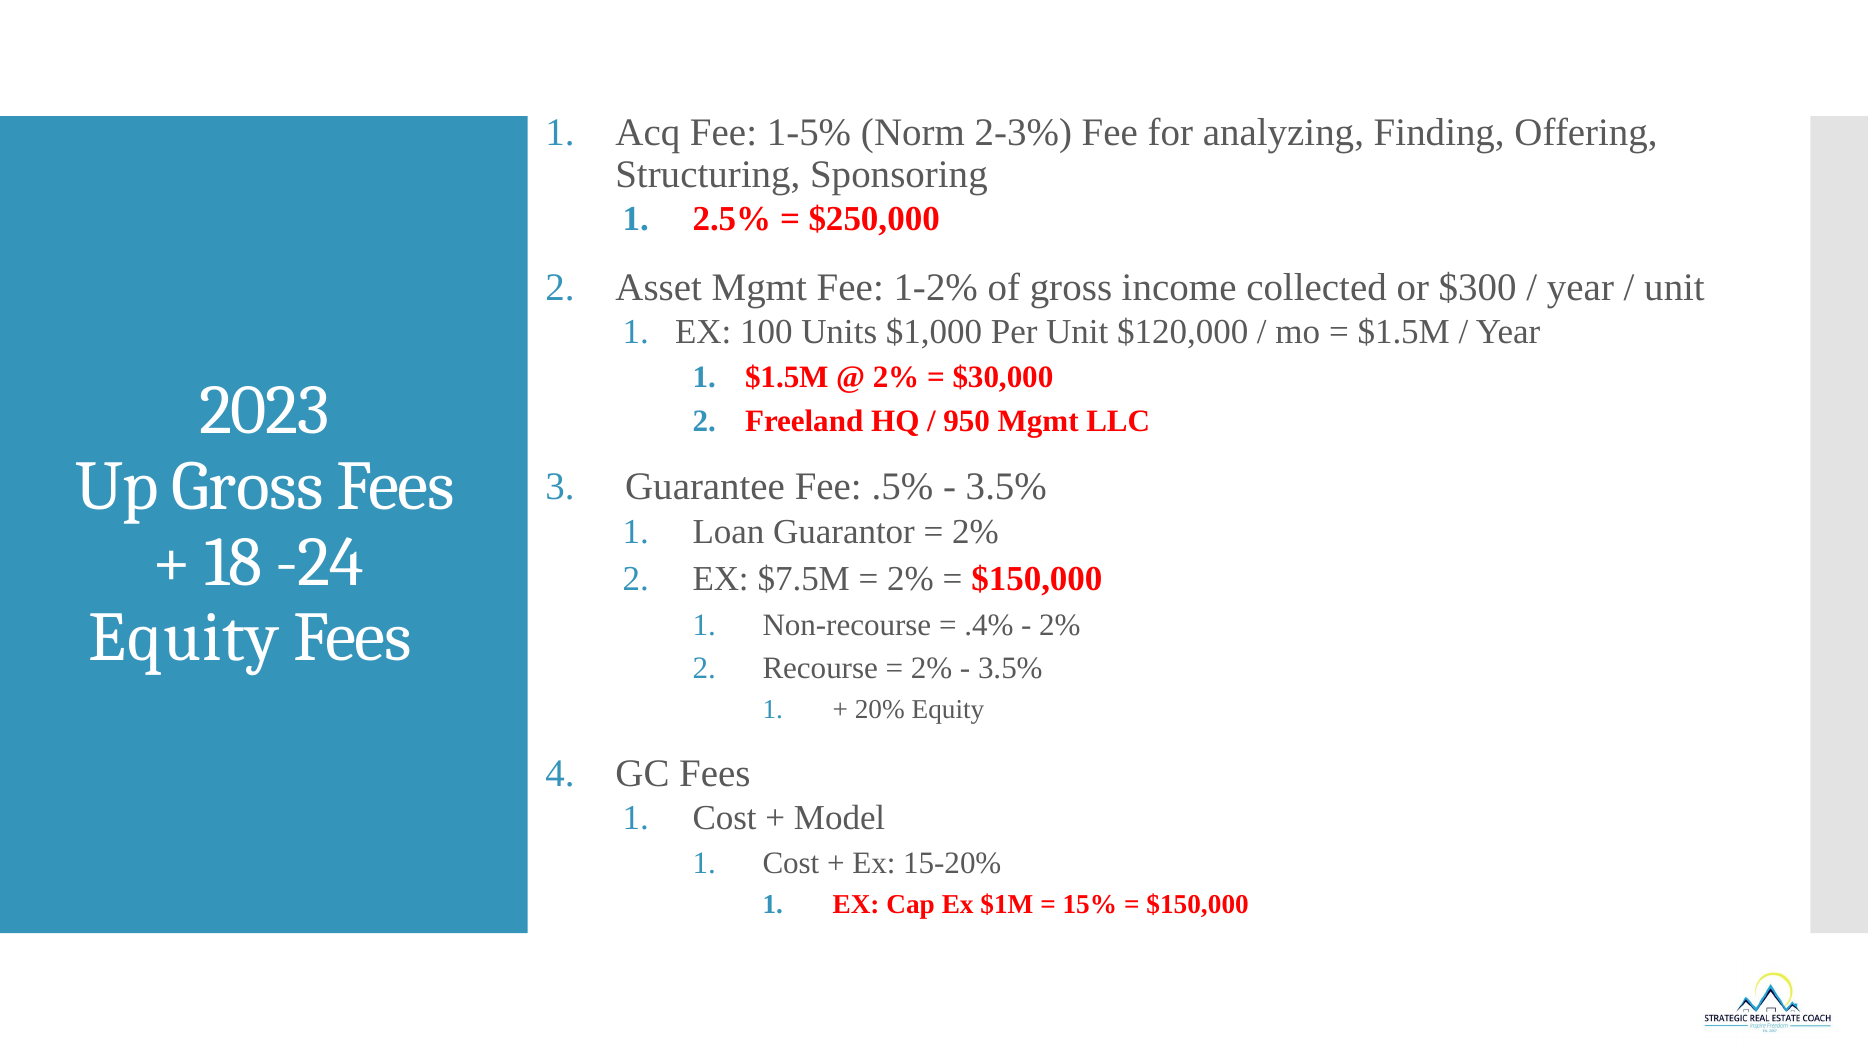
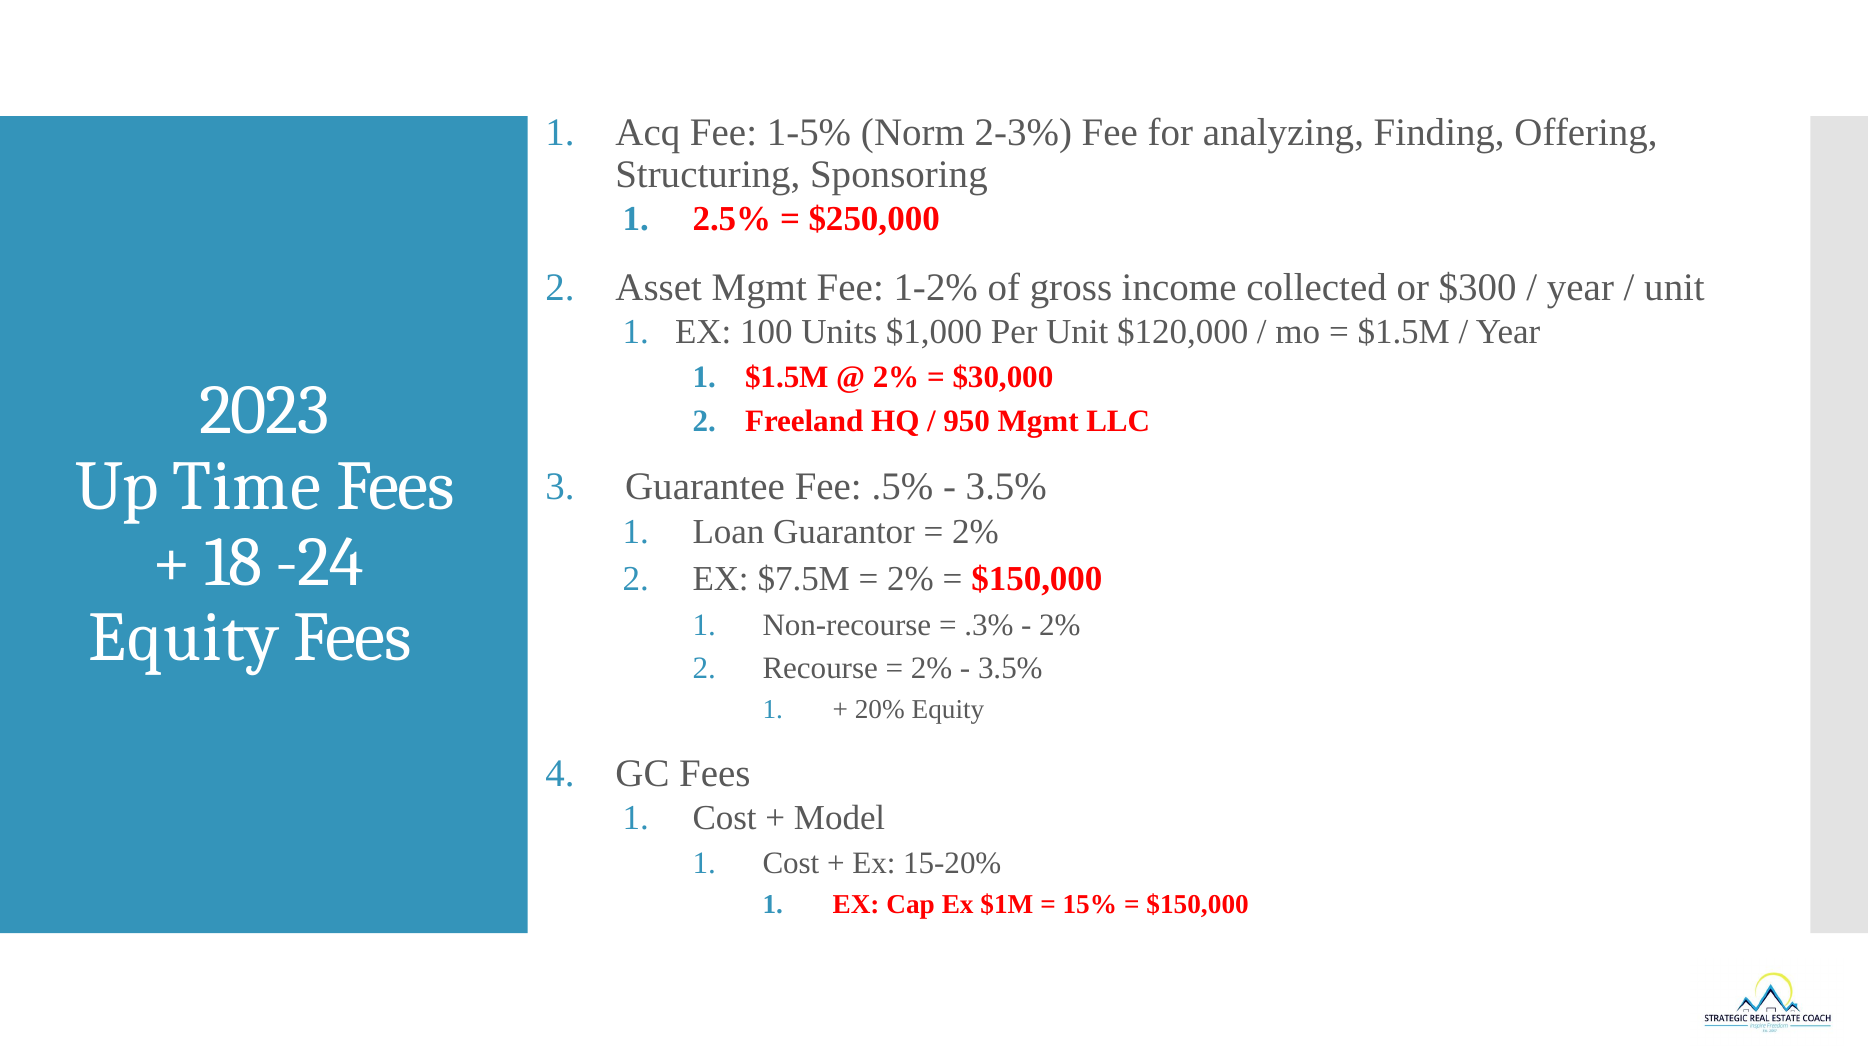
Up Gross: Gross -> Time (247, 486)
.4%: .4% -> .3% (989, 625)
